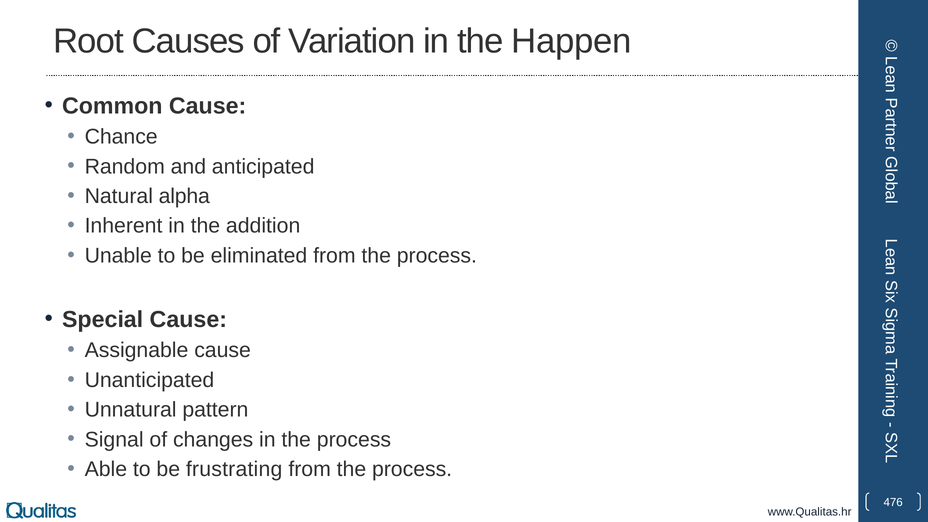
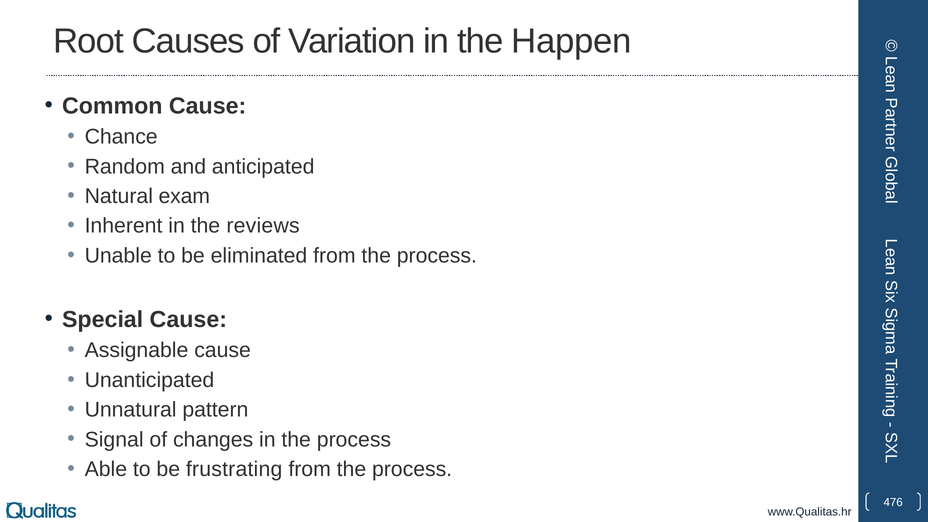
alpha: alpha -> exam (184, 196)
addition: addition -> reviews (263, 226)
